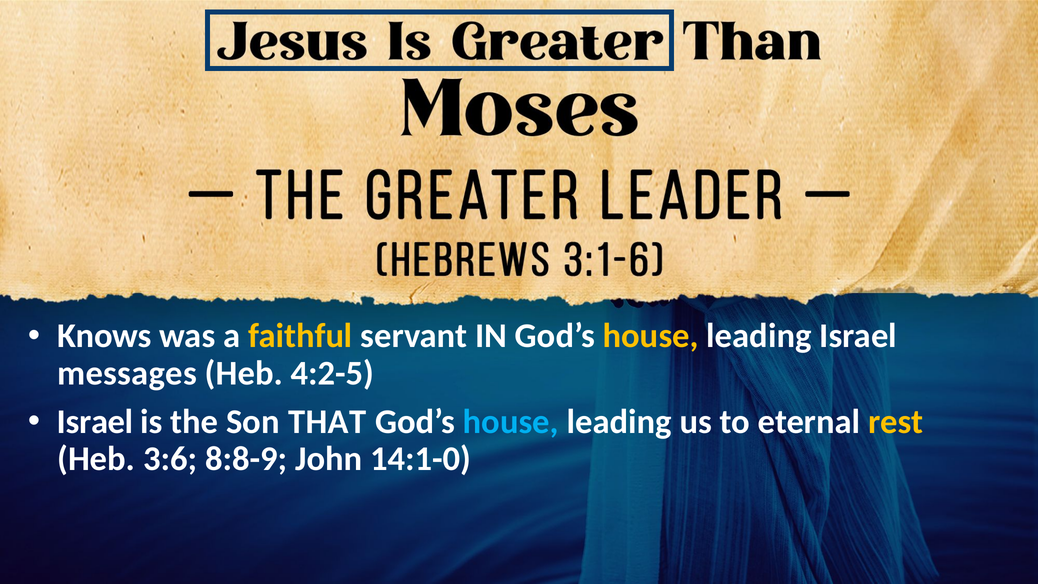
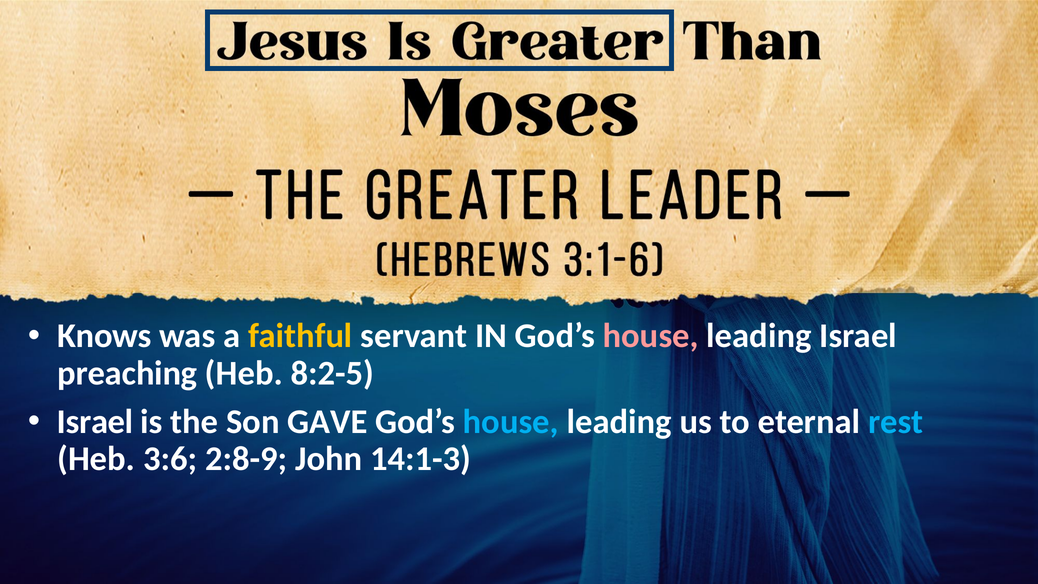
house colour: yellow -> pink (651, 336)
messages: messages -> preaching (127, 373)
4:2-5: 4:2-5 -> 8:2-5 (332, 373)
THAT: THAT -> GAVE (327, 422)
rest colour: yellow -> light blue (896, 422)
8:8-9: 8:8-9 -> 2:8-9 (246, 459)
14:1-0: 14:1-0 -> 14:1-3 (421, 459)
